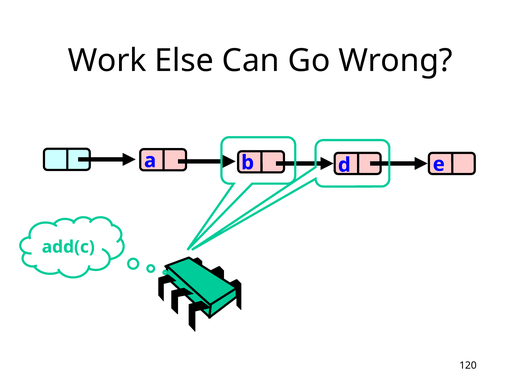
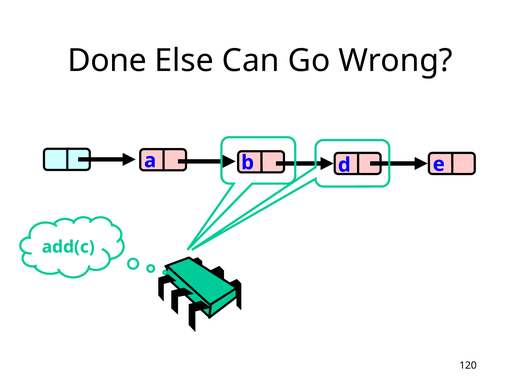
Work: Work -> Done (107, 60)
